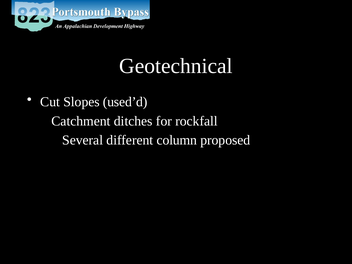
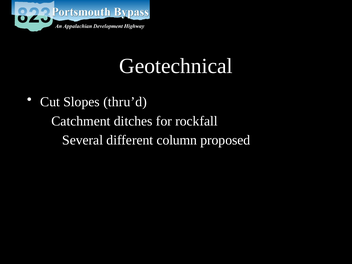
used’d: used’d -> thru’d (125, 102)
